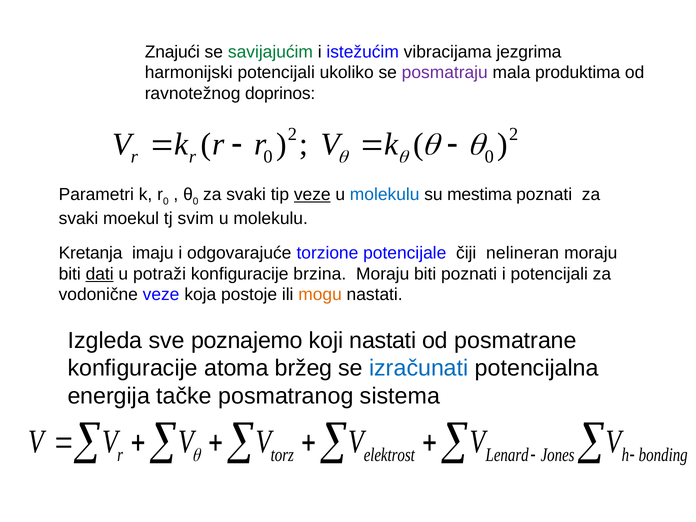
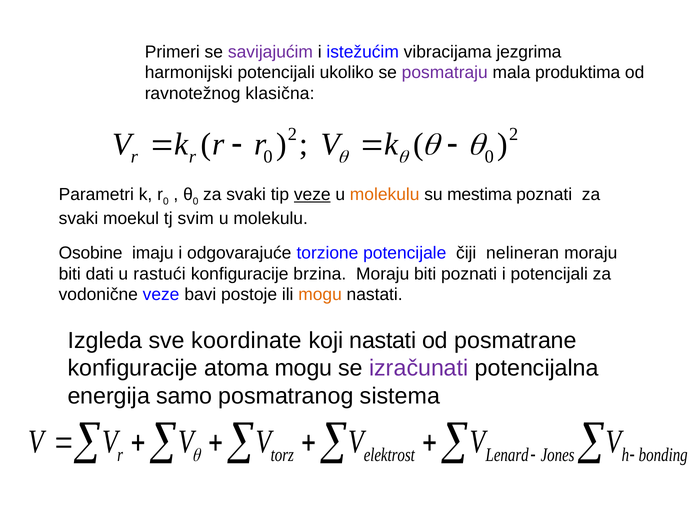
Znajući: Znajući -> Primeri (172, 52)
savijajućim colour: green -> purple (270, 52)
doprinos: doprinos -> klasična (280, 94)
molekulu colour: blue -> orange (385, 195)
Kretanja: Kretanja -> Osobine (91, 253)
dati underline: present -> none (100, 274)
potraži: potraži -> rastući (159, 274)
koja: koja -> bavi (200, 295)
poznajemo: poznajemo -> koordinate (247, 340)
atoma bržeg: bržeg -> mogu (304, 368)
izračunati colour: blue -> purple (419, 368)
tačke: tačke -> samo (184, 396)
